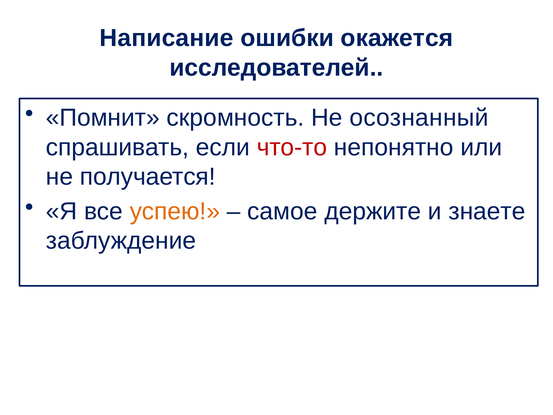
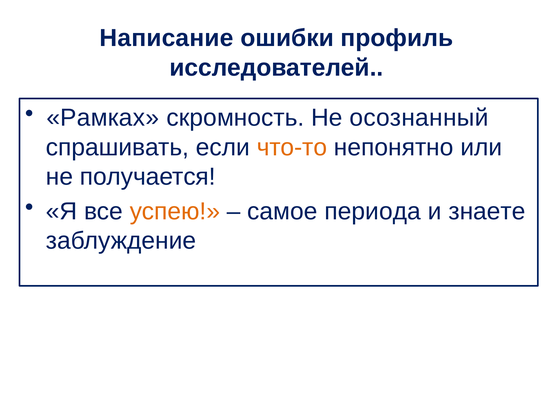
окажется: окажется -> профиль (397, 38)
Помнит: Помнит -> Рамках (103, 118)
что-то colour: red -> orange (292, 147)
держите: держите -> периода (373, 211)
